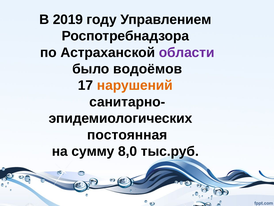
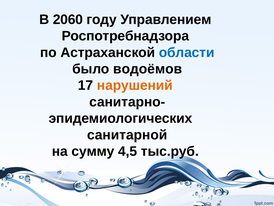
2019: 2019 -> 2060 (68, 19)
области colour: purple -> blue (187, 52)
постоянная: постоянная -> санитарной (127, 135)
8,0: 8,0 -> 4,5 (128, 151)
